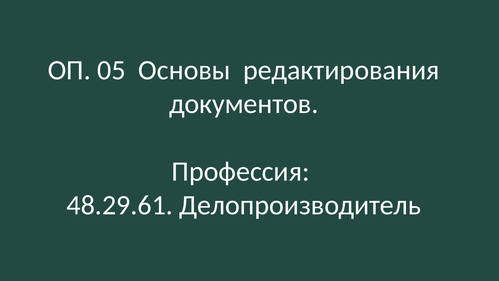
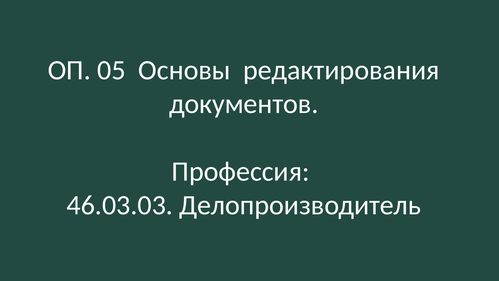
48.29.61: 48.29.61 -> 46.03.03 (120, 205)
